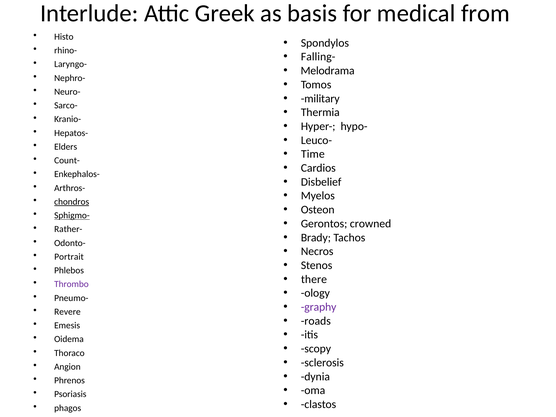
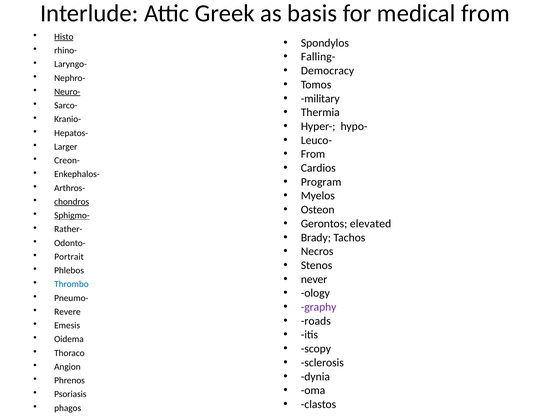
Histo underline: none -> present (64, 37)
Melodrama: Melodrama -> Democracy (328, 71)
Neuro- underline: none -> present (67, 92)
Elders: Elders -> Larger (66, 147)
Time: Time -> From (313, 154)
Count-: Count- -> Creon- (67, 161)
Disbelief: Disbelief -> Program (321, 182)
crowned: crowned -> elevated (371, 224)
there: there -> never (314, 279)
Thrombo colour: purple -> blue (71, 284)
